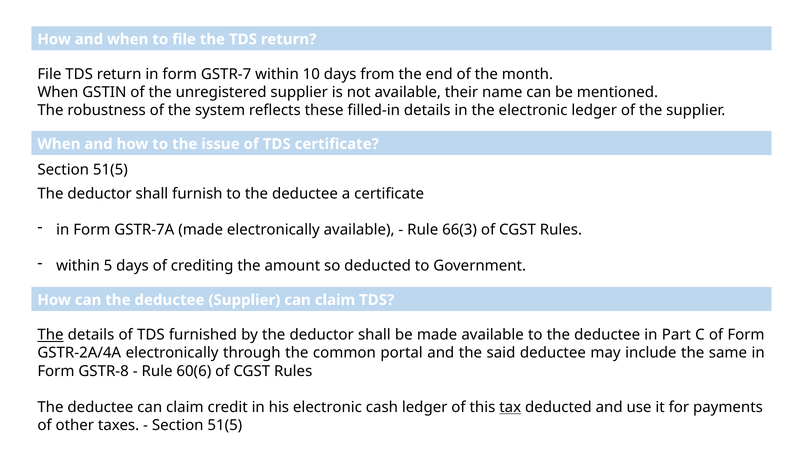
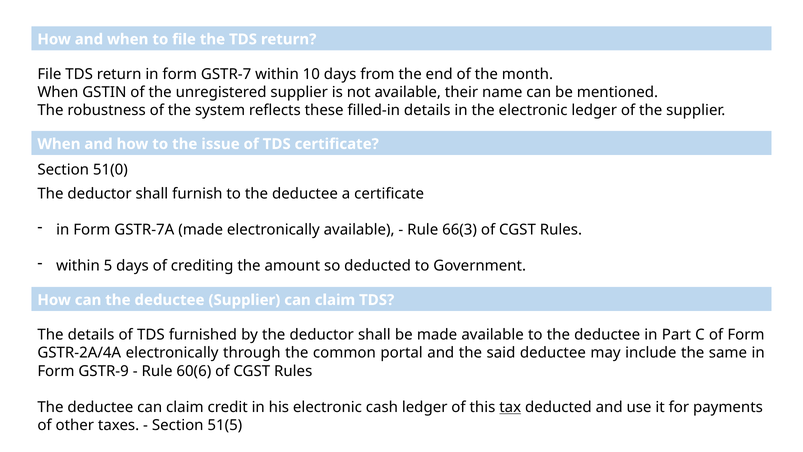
51(5: 51(5 -> 51(0 (110, 170)
The underline: present -> none (50, 335)
GSTR-8: GSTR-8 -> GSTR-9 (104, 371)
